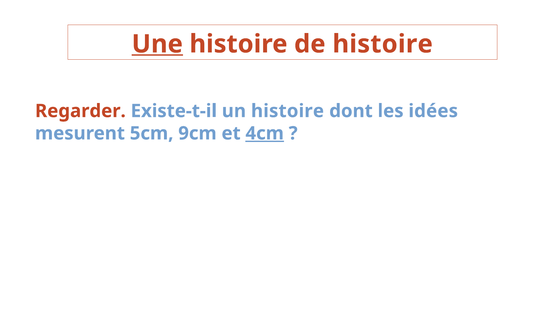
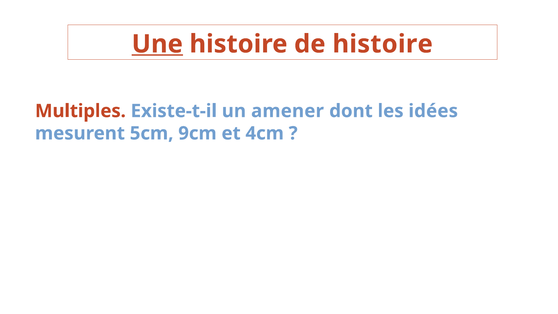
Regarder: Regarder -> Multiples (80, 111)
un histoire: histoire -> amener (287, 111)
4cm underline: present -> none (265, 133)
